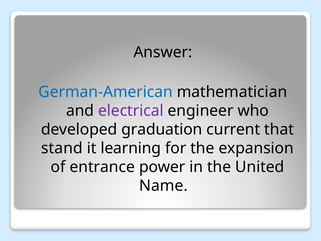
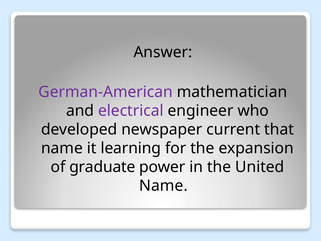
German-American colour: blue -> purple (106, 92)
graduation: graduation -> newspaper (162, 129)
stand: stand -> name (62, 148)
entrance: entrance -> graduate (102, 167)
